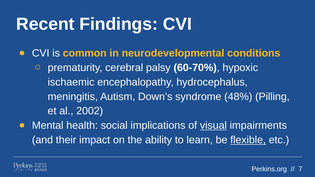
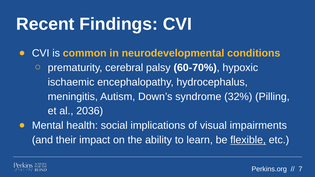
48%: 48% -> 32% (238, 97)
2002: 2002 -> 2036 (90, 111)
visual underline: present -> none (213, 126)
